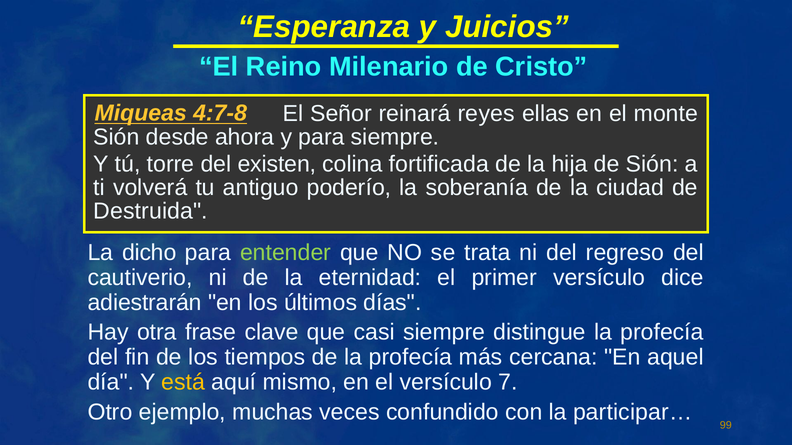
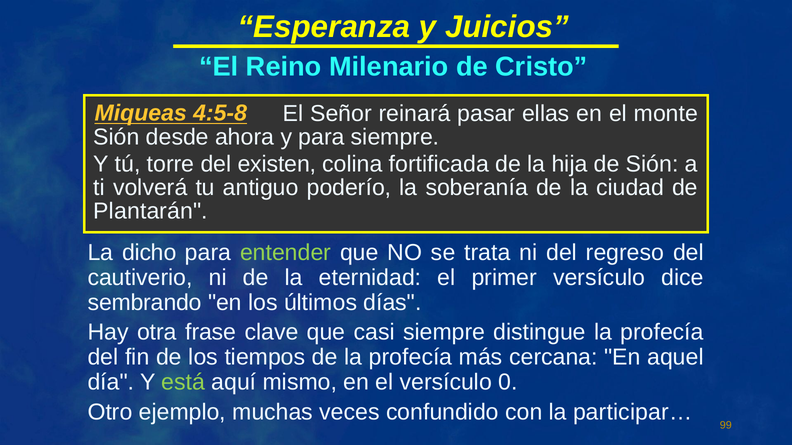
4:7-8: 4:7-8 -> 4:5-8 (220, 113)
reyes: reyes -> pasar (486, 114)
Destruida: Destruida -> Plantarán (151, 211)
adiestrarán: adiestrarán -> sembrando (145, 303)
está colour: yellow -> light green (183, 383)
7: 7 -> 0 (508, 383)
